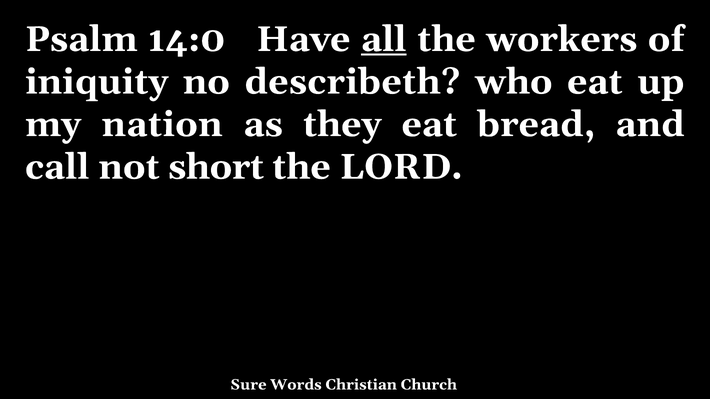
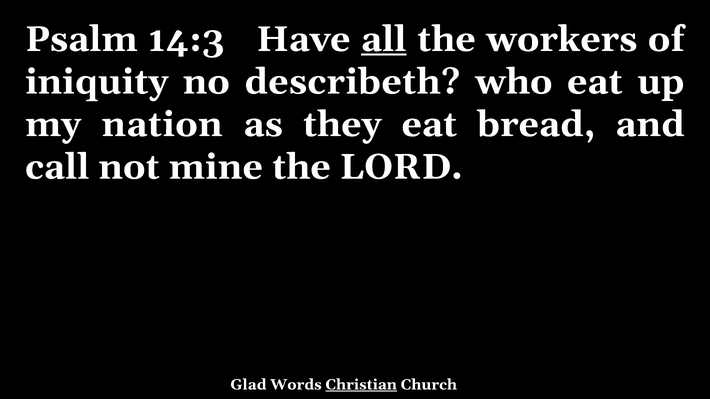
14:0: 14:0 -> 14:3 (186, 39)
short: short -> mine (216, 167)
Sure: Sure -> Glad (248, 385)
Christian underline: none -> present (361, 385)
